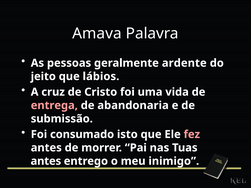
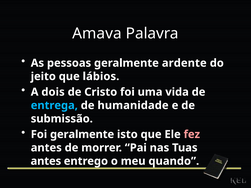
cruz: cruz -> dois (53, 92)
entrega colour: pink -> light blue (54, 106)
abandonaria: abandonaria -> humanidade (133, 106)
Foi consumado: consumado -> geralmente (82, 135)
inimigo: inimigo -> quando (174, 161)
